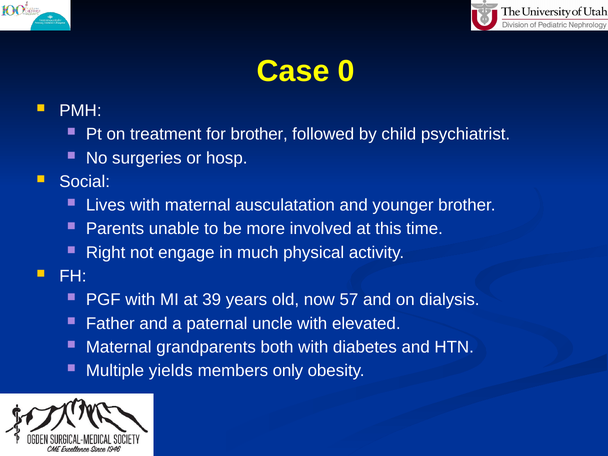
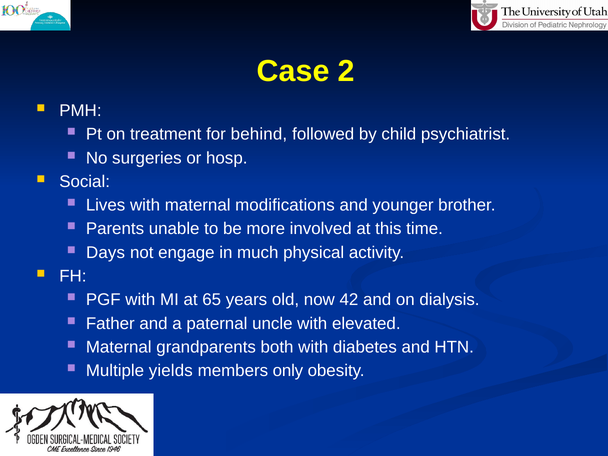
0: 0 -> 2 (346, 71)
for brother: brother -> behind (259, 134)
ausculatation: ausculatation -> modifications (285, 205)
Right: Right -> Days (106, 253)
39: 39 -> 65 (212, 300)
57: 57 -> 42 (349, 300)
